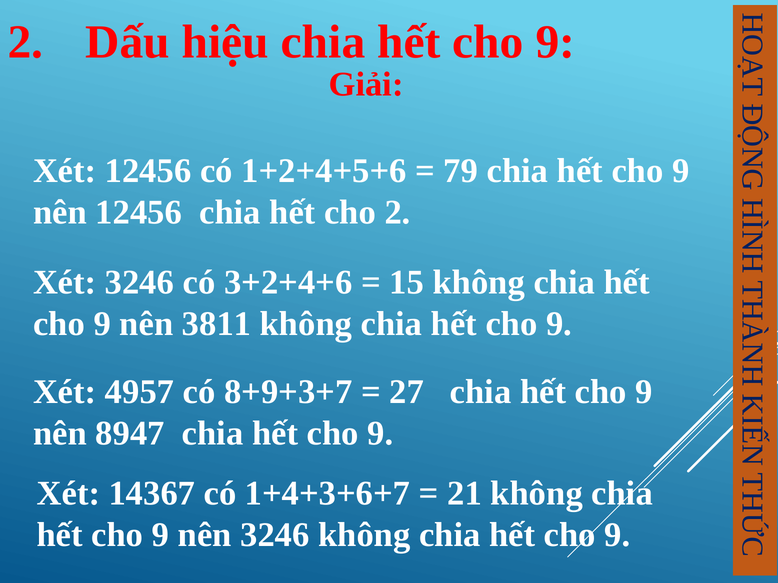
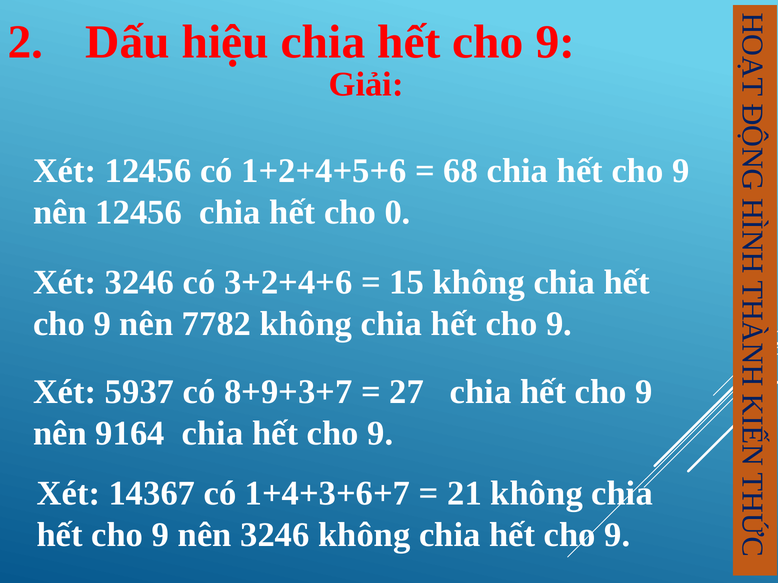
79: 79 -> 68 (461, 171)
cho 2: 2 -> 0 (398, 213)
3811: 3811 -> 7782 (217, 324)
4957: 4957 -> 5937 (140, 392)
8947: 8947 -> 9164 (130, 434)
